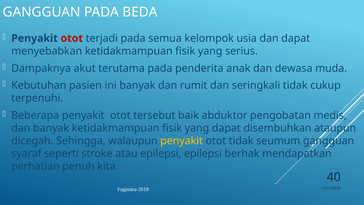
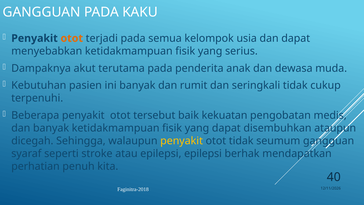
BEDA: BEDA -> KAKU (140, 12)
otot colour: red -> orange (72, 38)
abduktor: abduktor -> kekuatan (225, 115)
